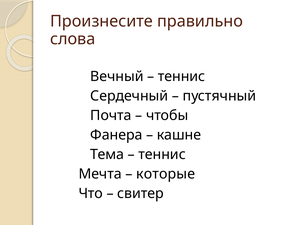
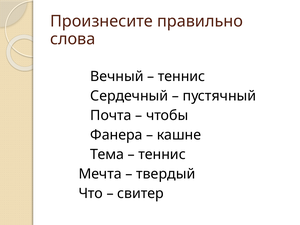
которые: которые -> твердый (166, 174)
